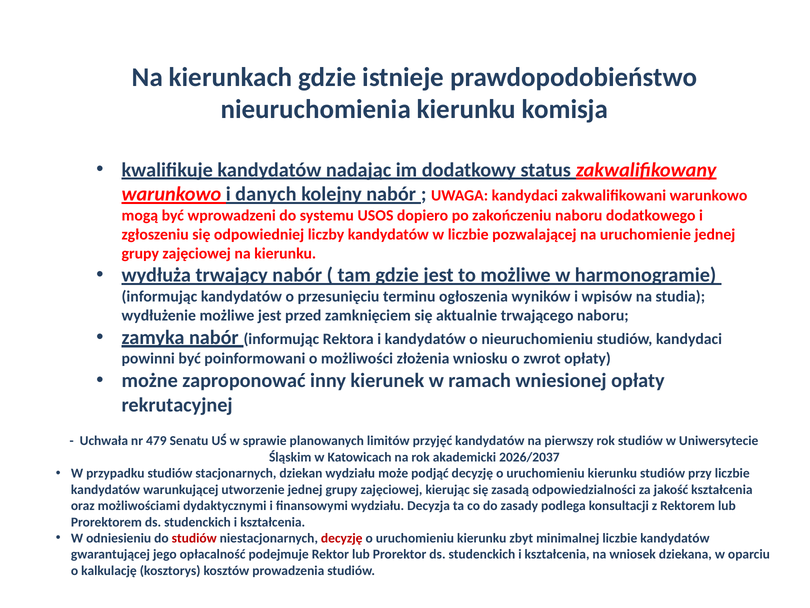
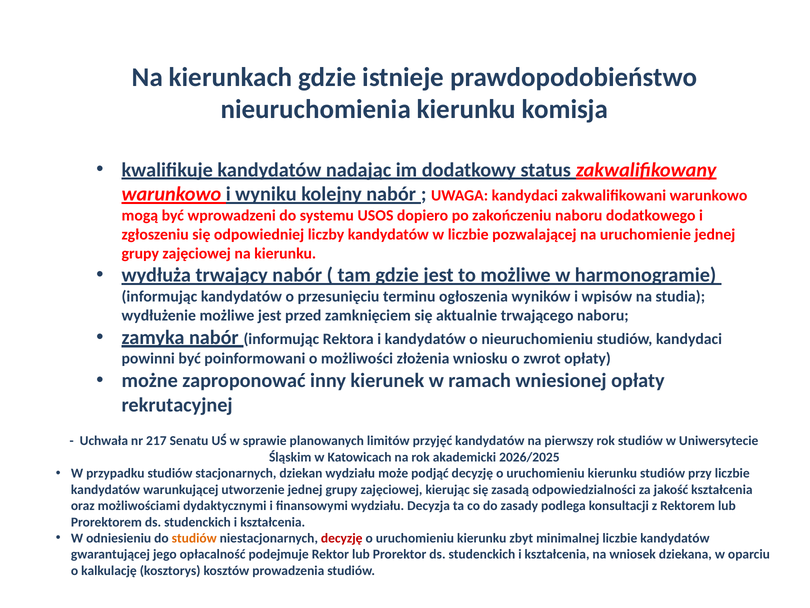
danych: danych -> wyniku (266, 194)
479: 479 -> 217 (156, 441)
2026/2037: 2026/2037 -> 2026/2025 (529, 457)
studiów colour: red -> orange (194, 538)
